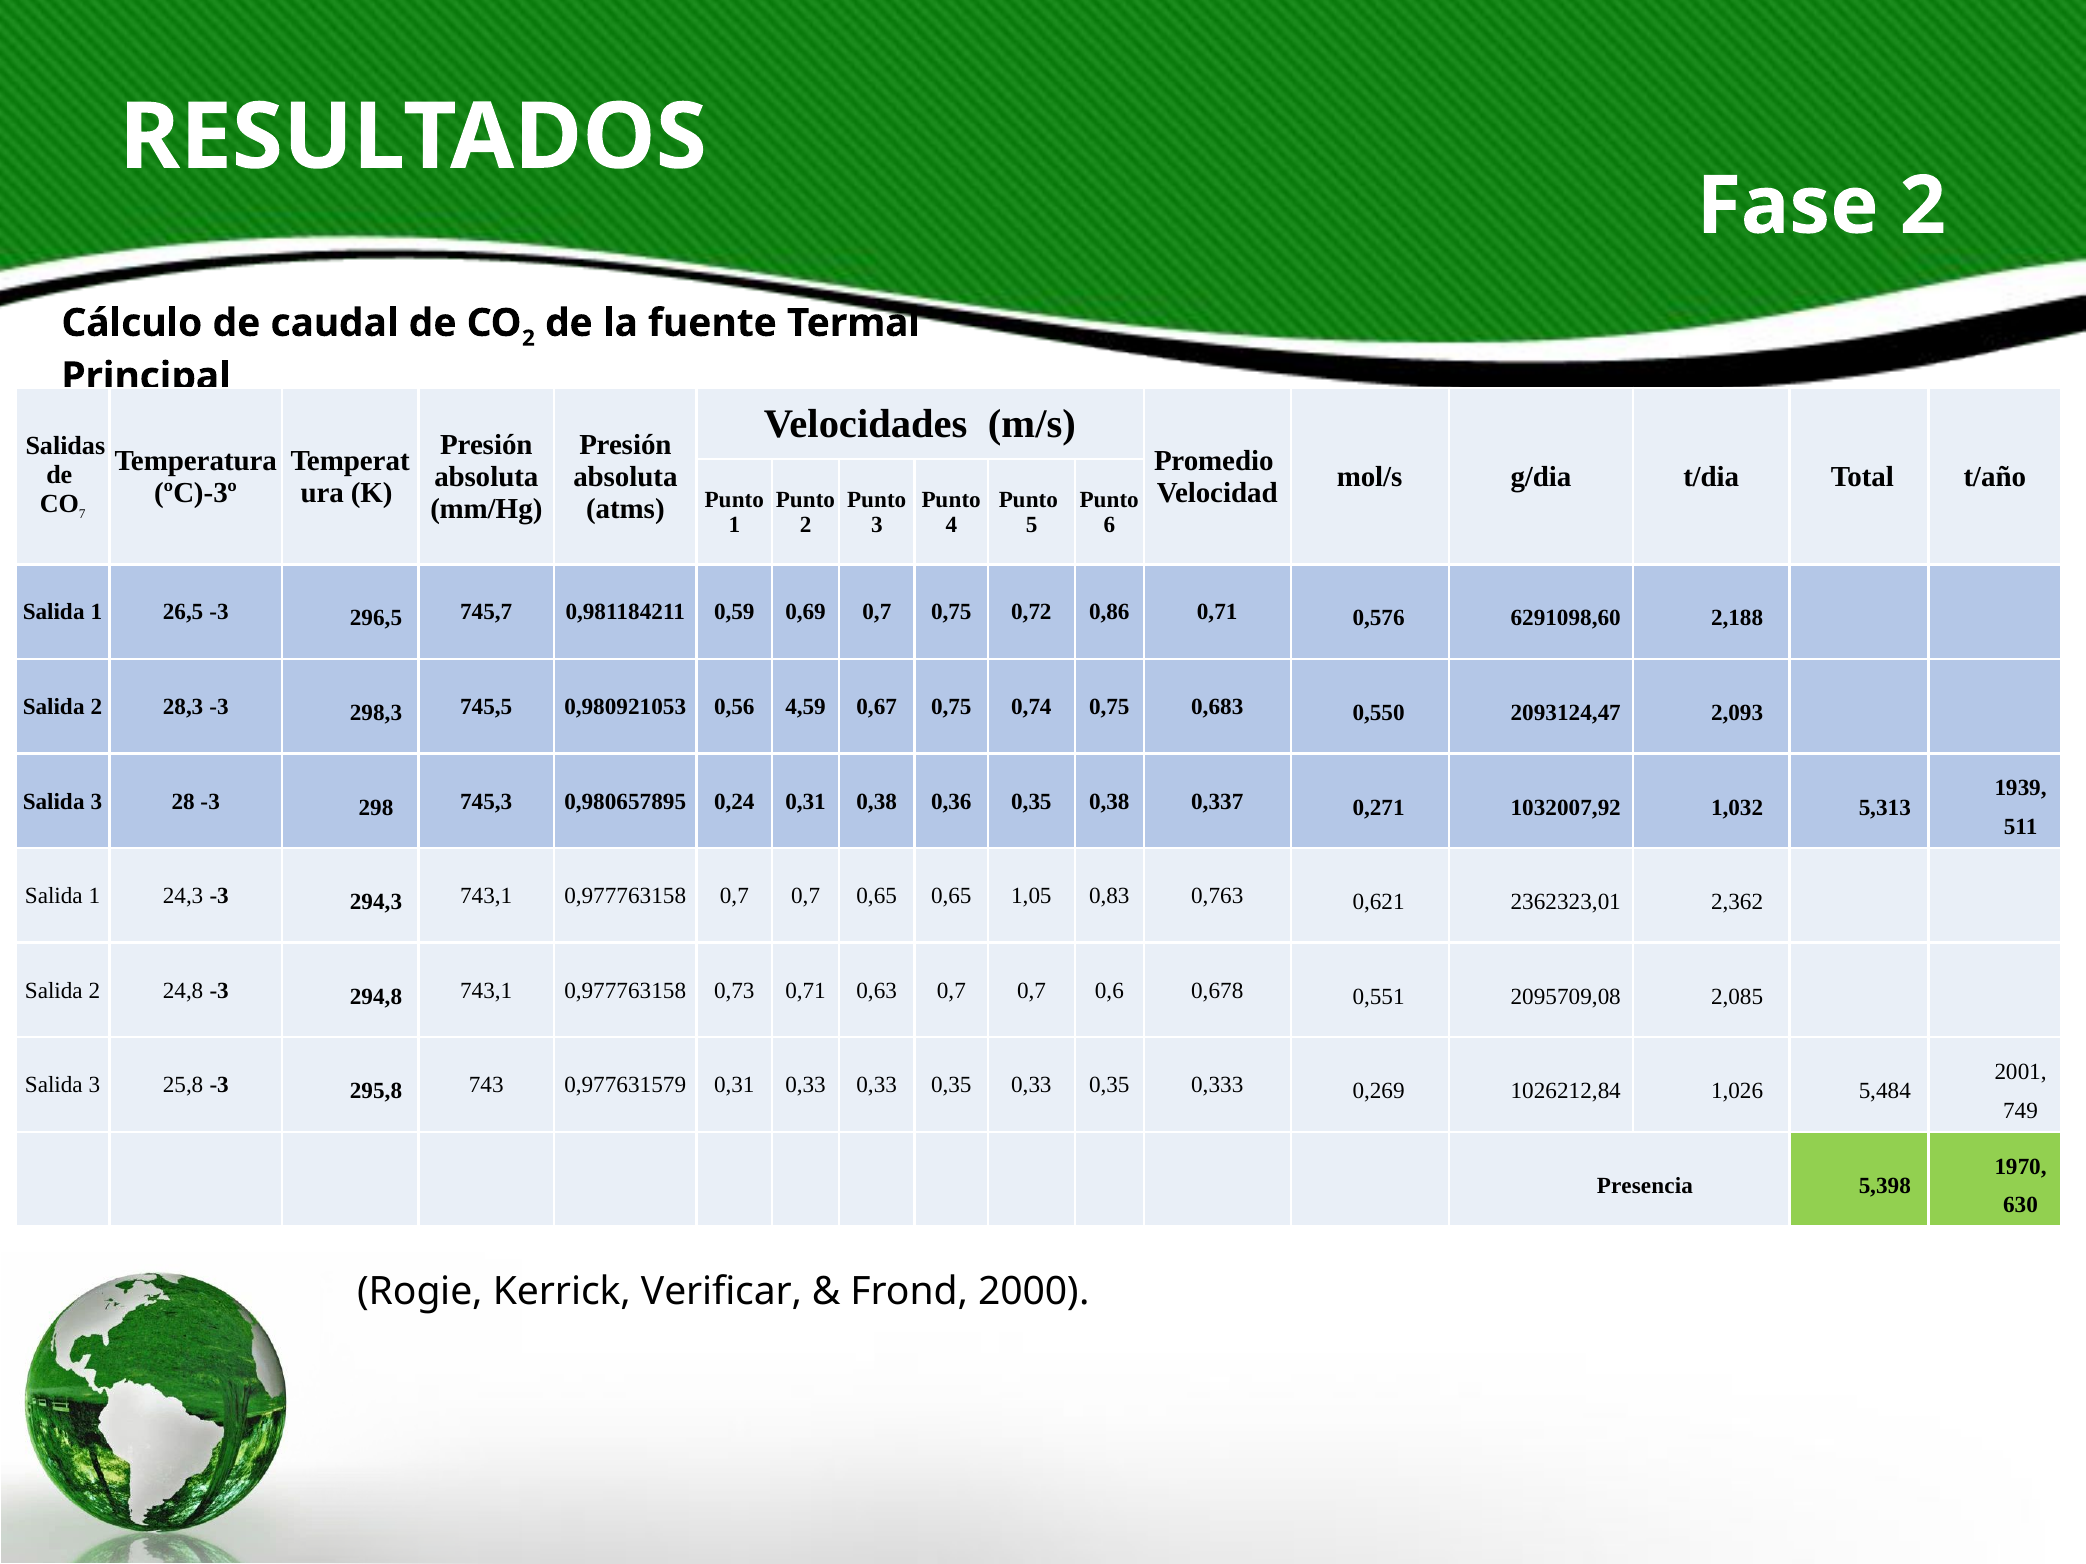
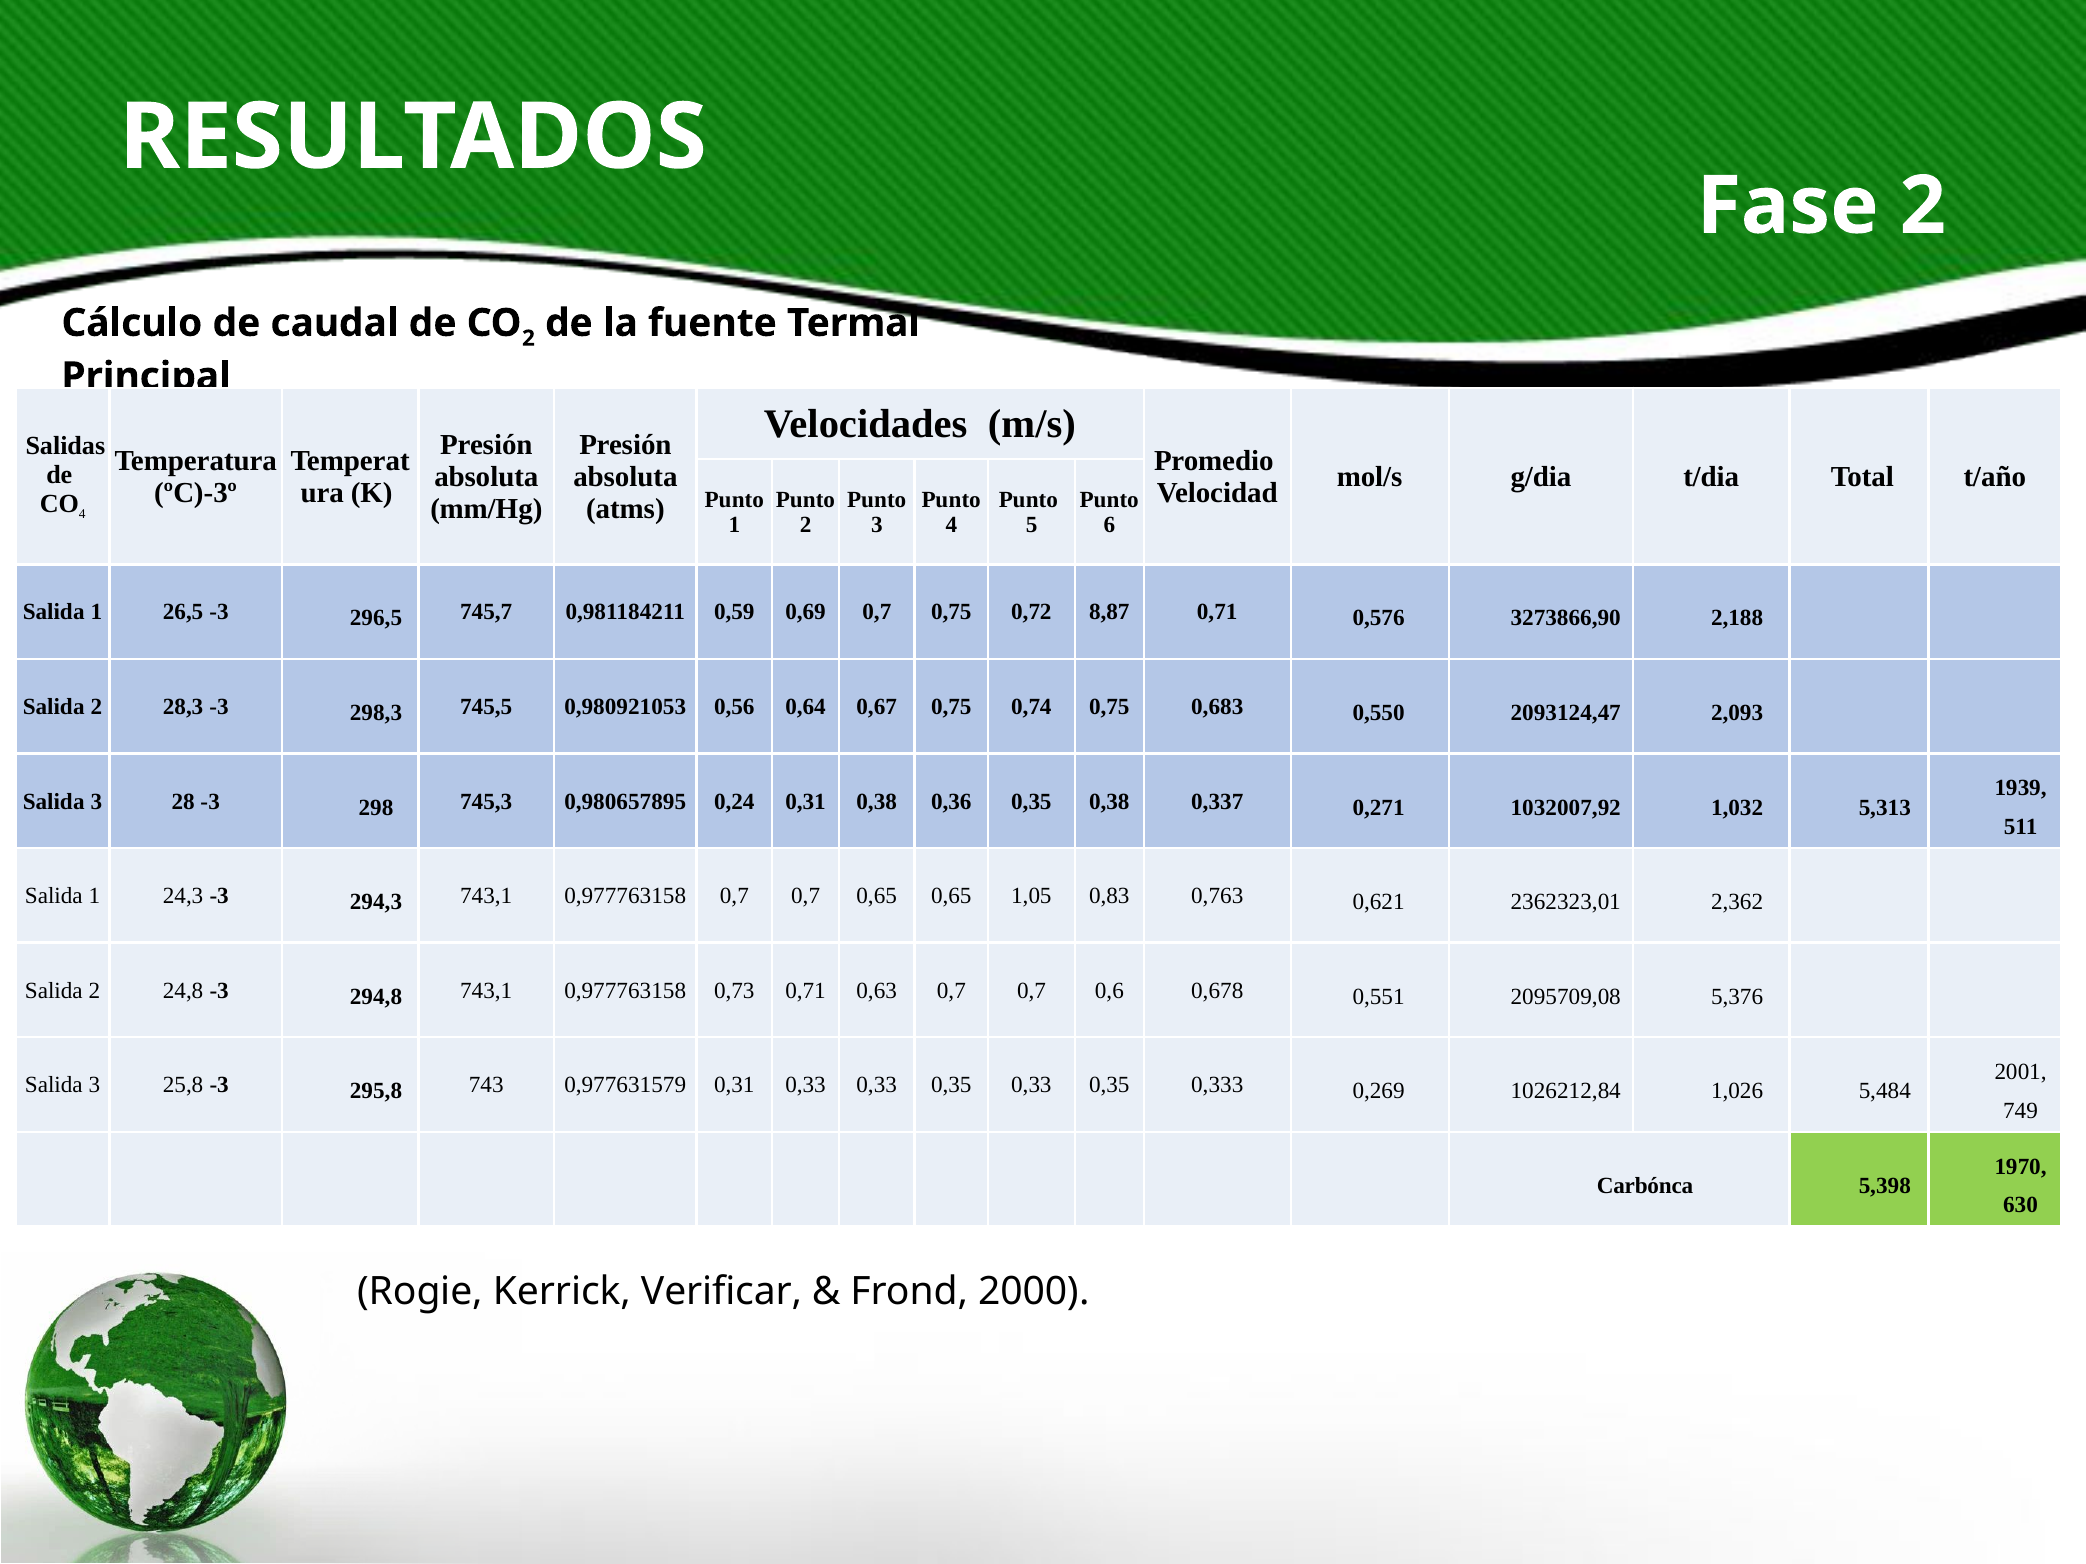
7: 7 -> 4 (82, 514)
0,86: 0,86 -> 8,87 (1109, 612)
6291098,60: 6291098,60 -> 3273866,90 (1566, 618)
4,59: 4,59 -> 0,64 (805, 707)
2,085: 2,085 -> 5,376 (1737, 997)
Presencia: Presencia -> Carbónca (1645, 1186)
